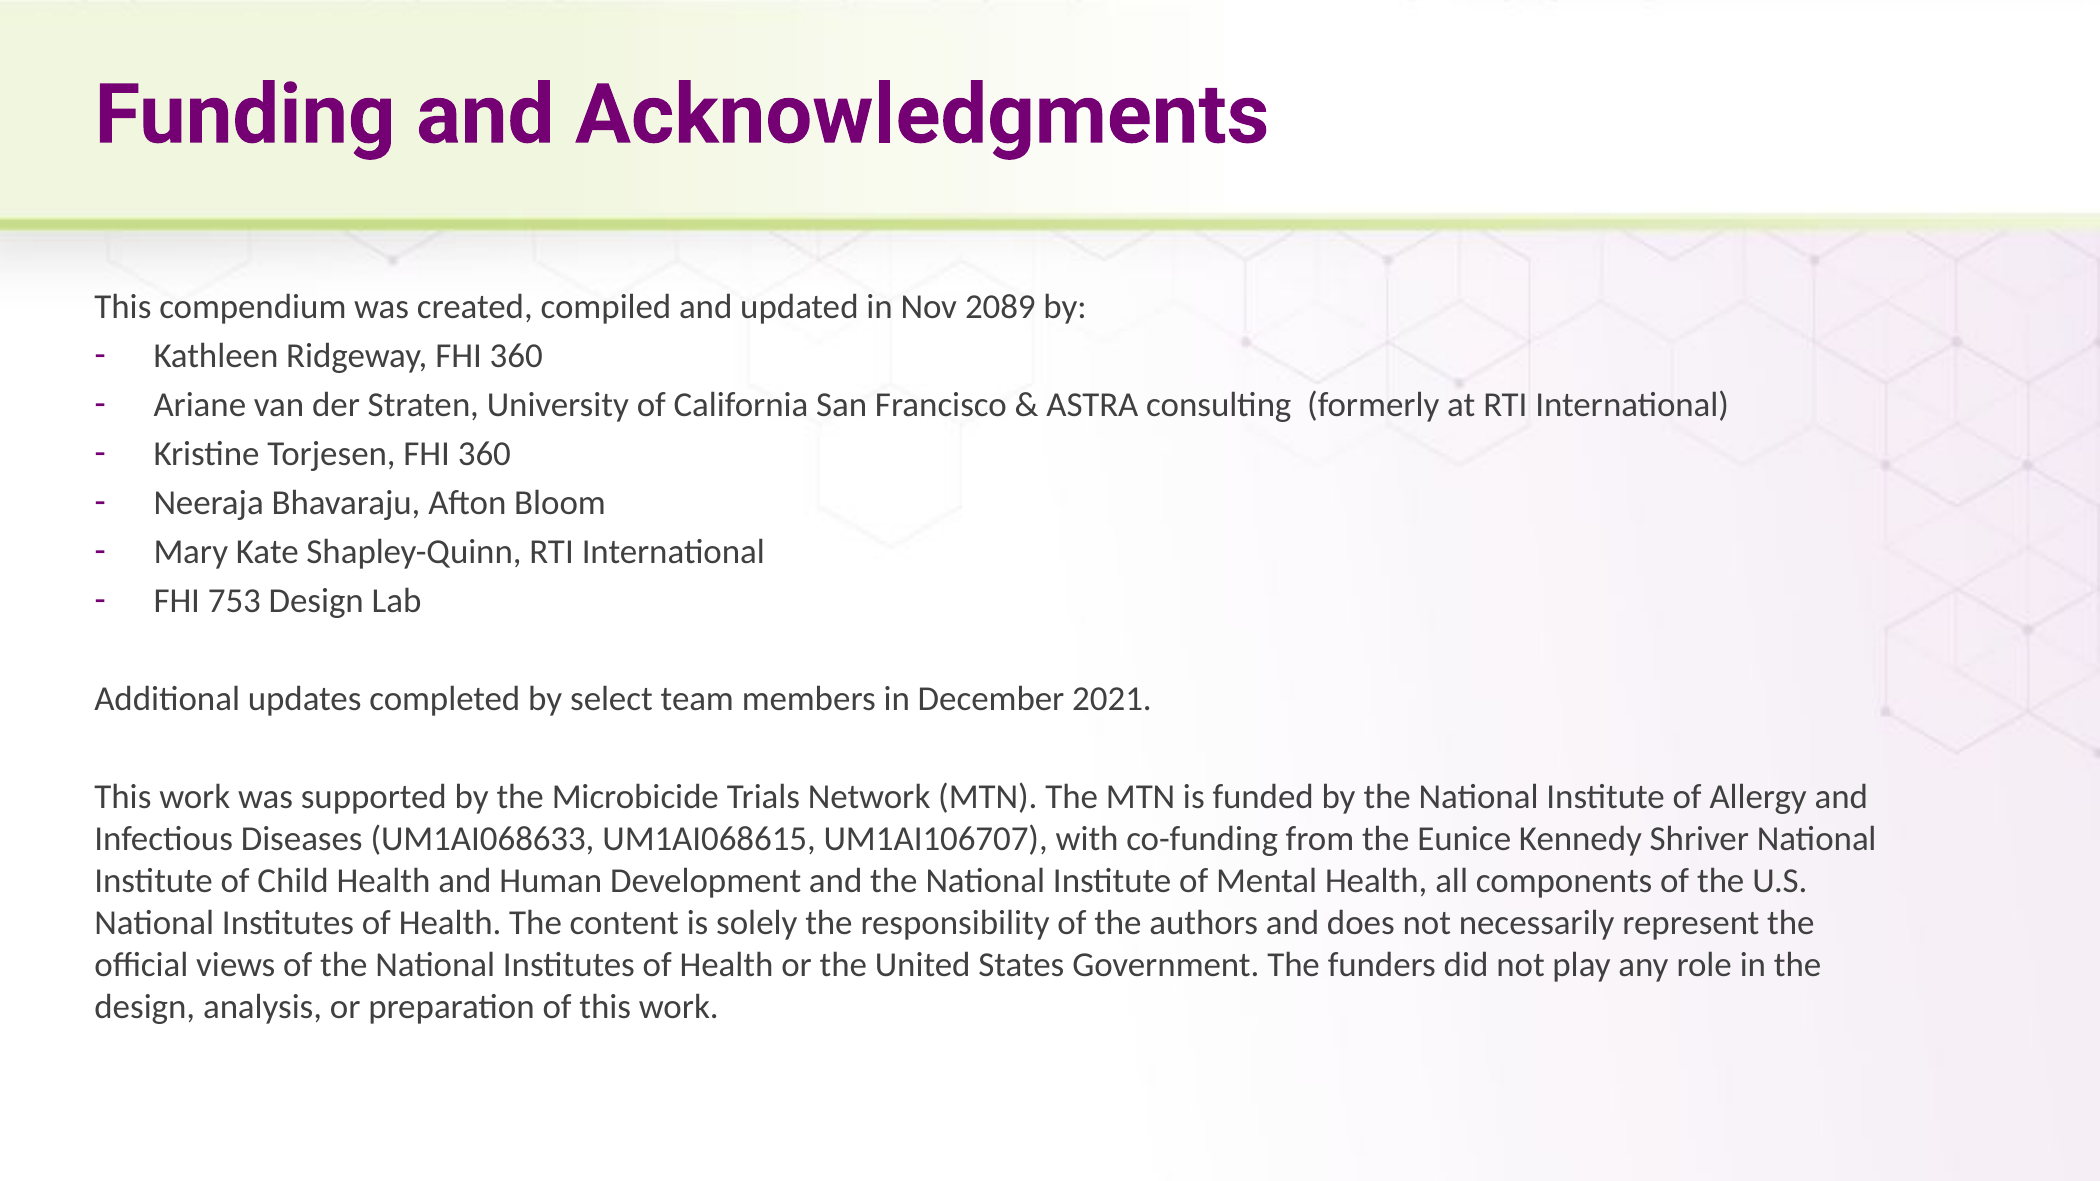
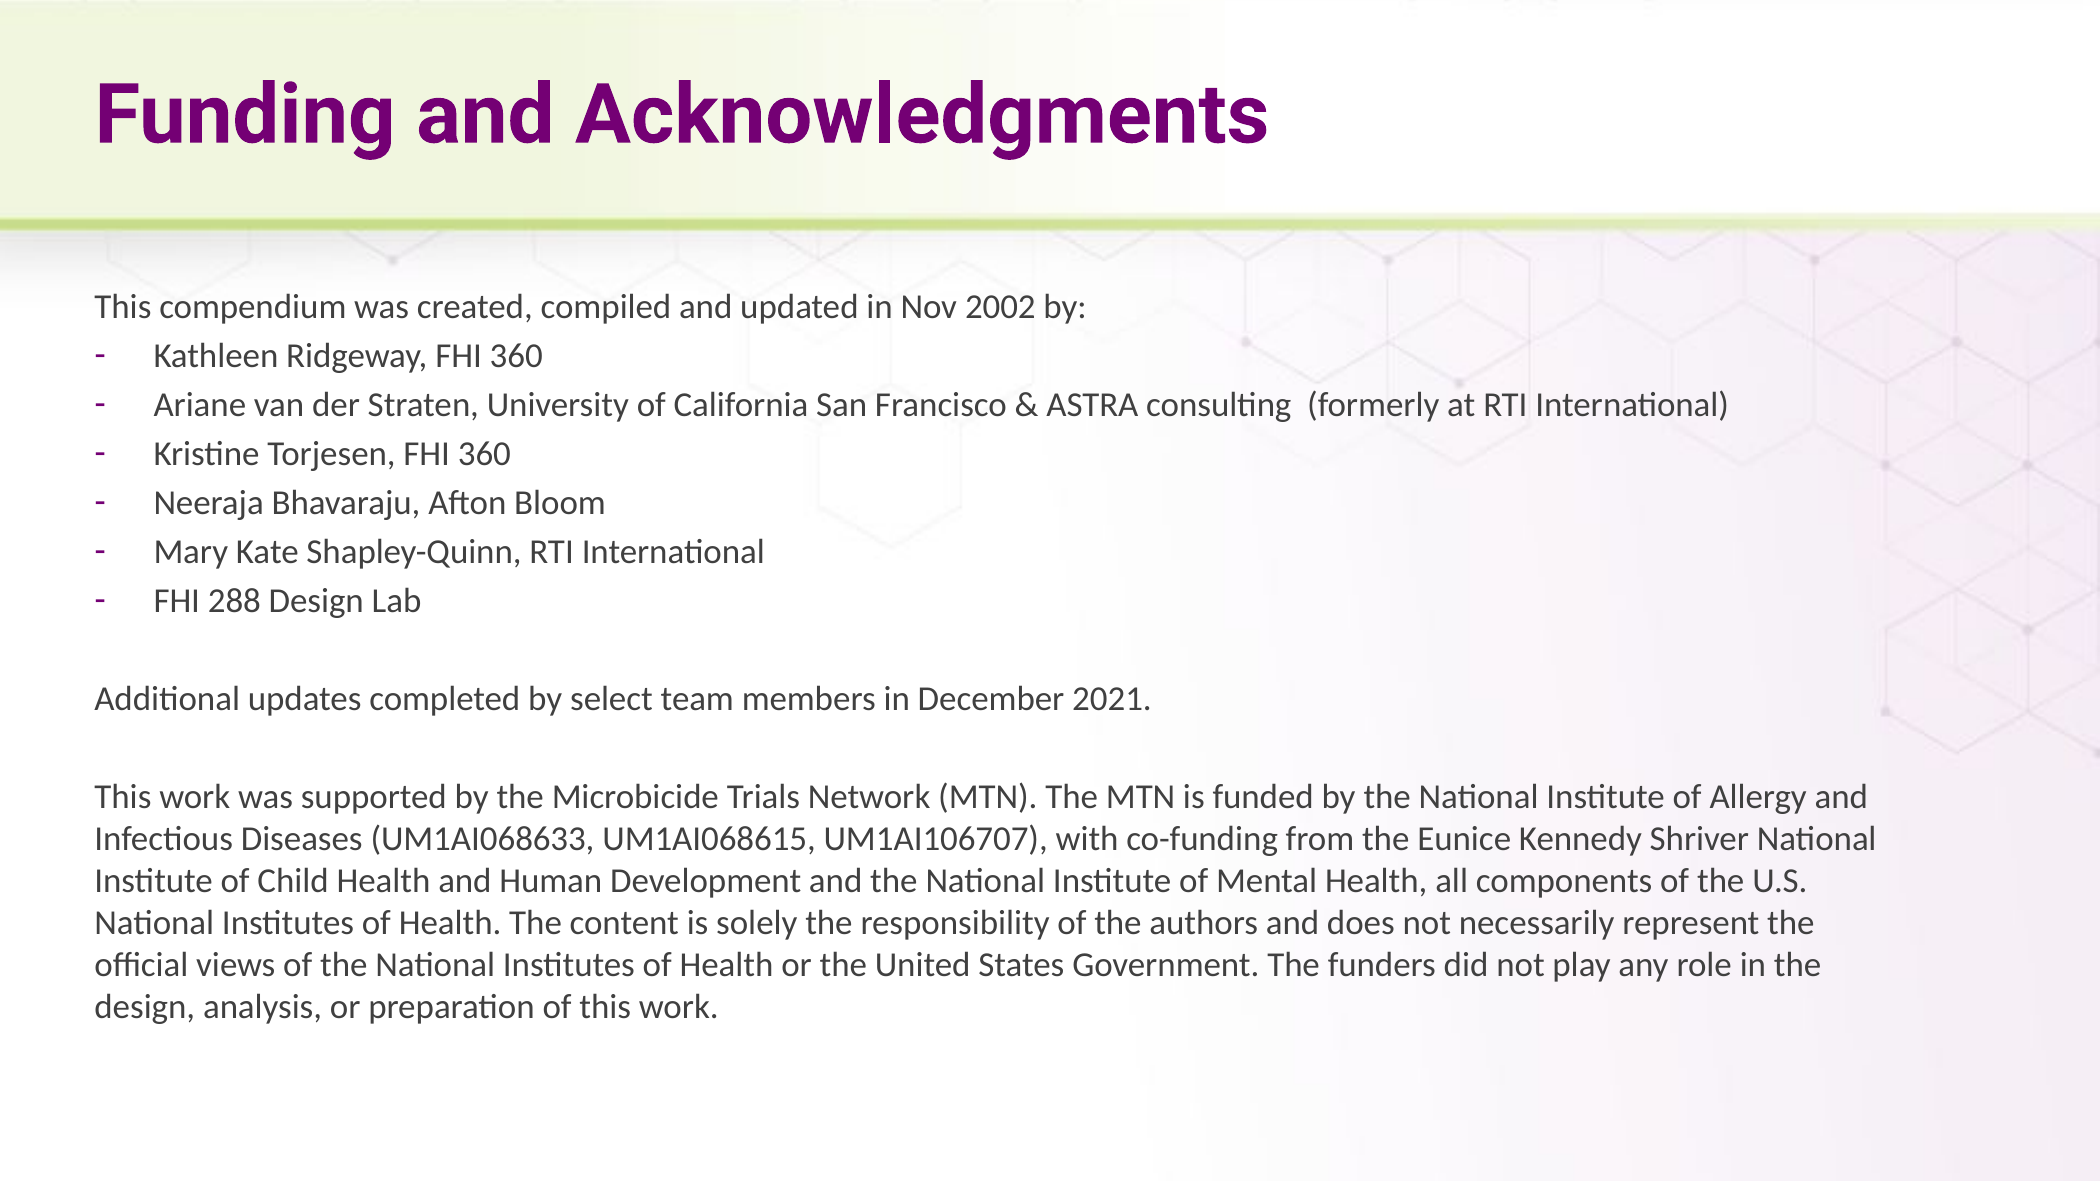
2089: 2089 -> 2002 (1000, 307)
753: 753 -> 288 (234, 601)
